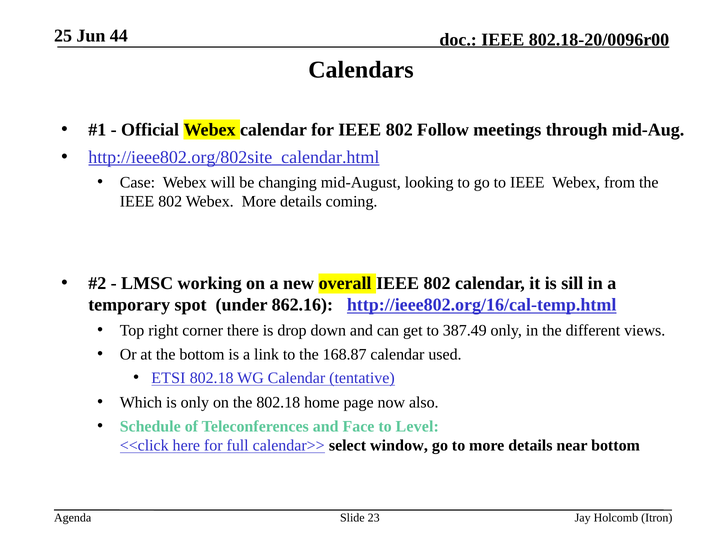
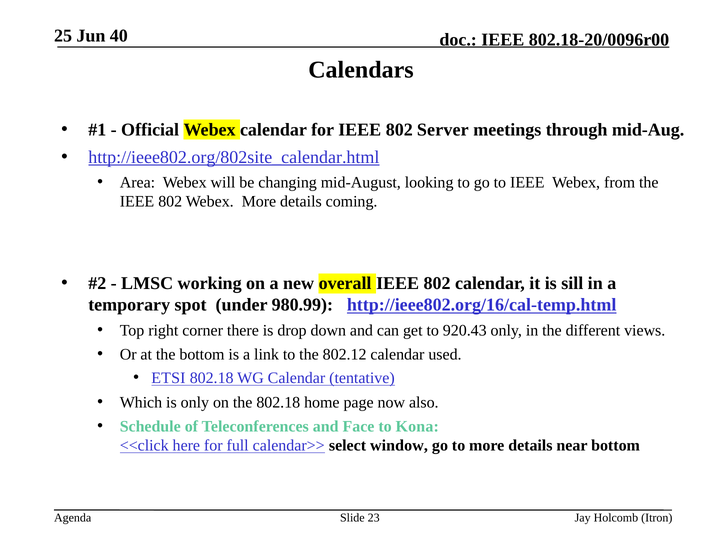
44: 44 -> 40 (119, 36)
Follow: Follow -> Server (443, 130)
Case: Case -> Area (137, 182)
862.16: 862.16 -> 980.99 (302, 305)
387.49: 387.49 -> 920.43 (465, 330)
168.87: 168.87 -> 802.12 (345, 354)
Level: Level -> Kona (417, 426)
